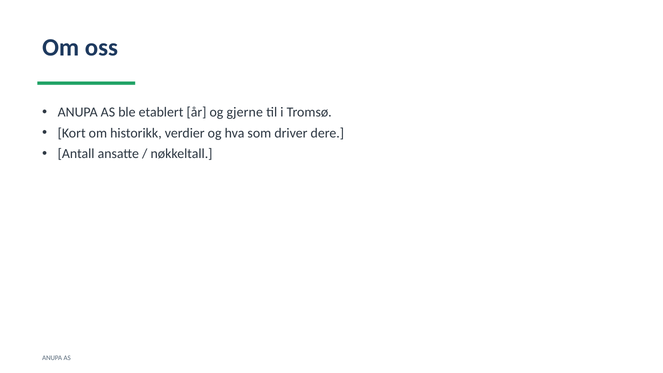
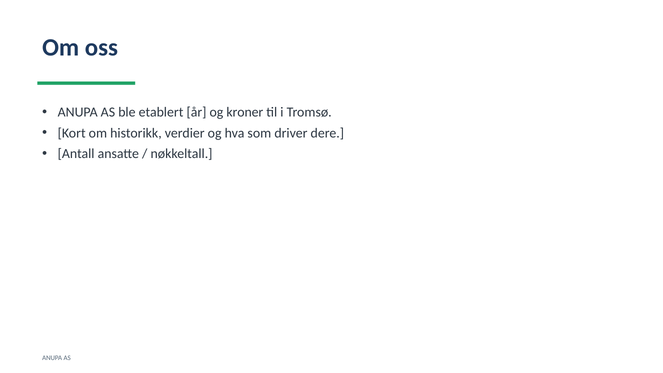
gjerne: gjerne -> kroner (245, 112)
